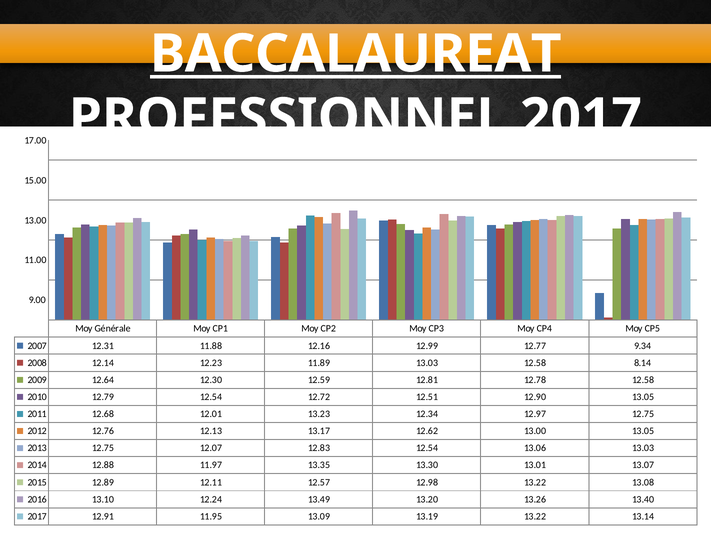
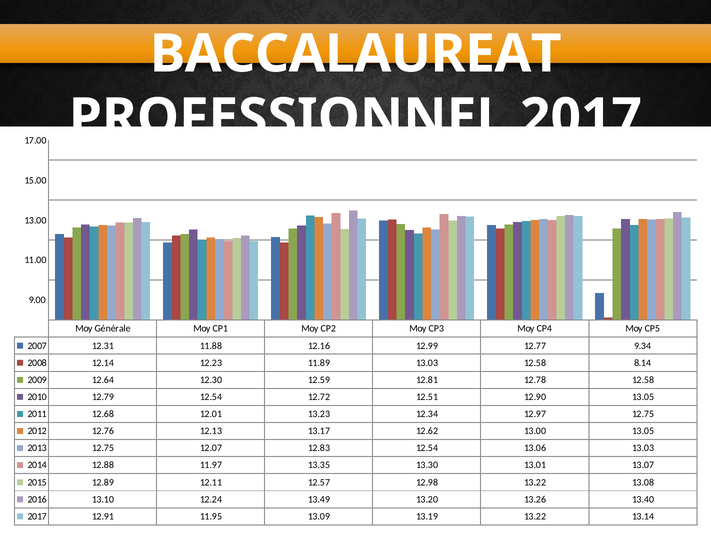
BACCALAUREAT underline: present -> none (356, 54)
